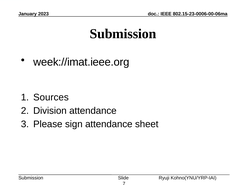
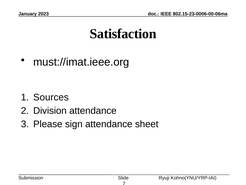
Submission: Submission -> Satisfaction (123, 34)
week://imat.ieee.org: week://imat.ieee.org -> must://imat.ieee.org (81, 62)
